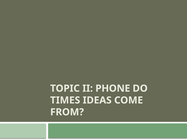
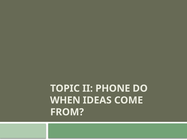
TIMES: TIMES -> WHEN (65, 100)
